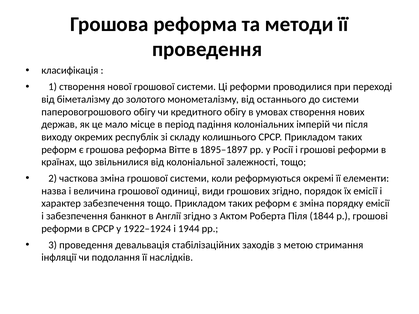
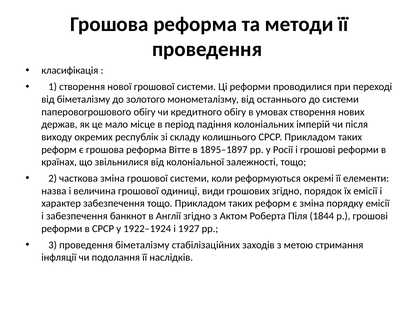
1944: 1944 -> 1927 (189, 229)
проведення девальвація: девальвація -> біметалізму (142, 245)
